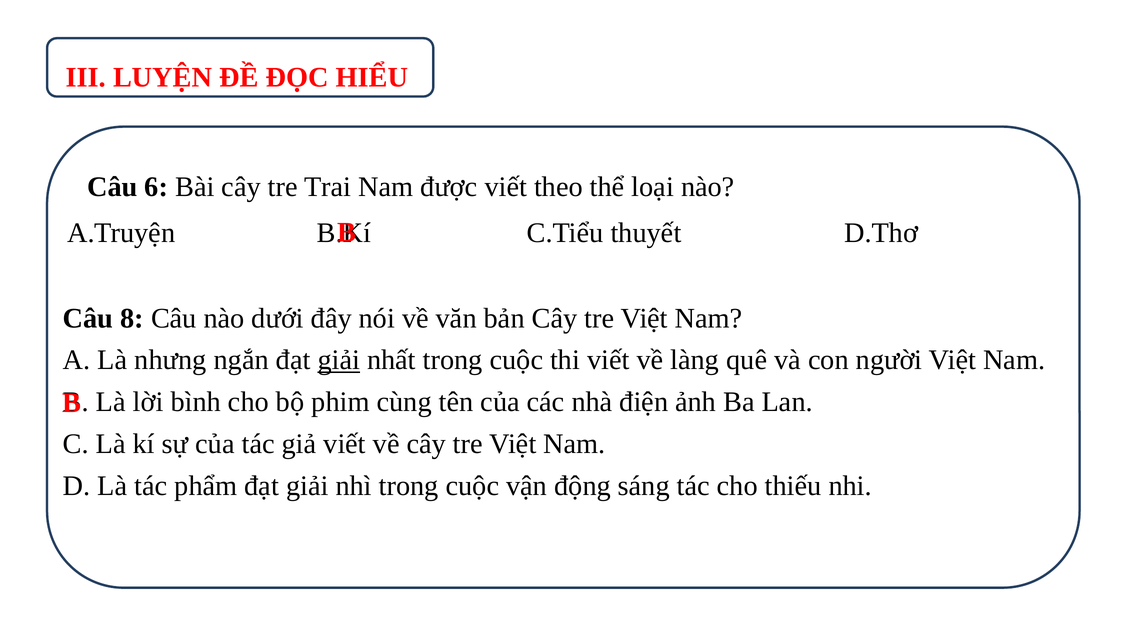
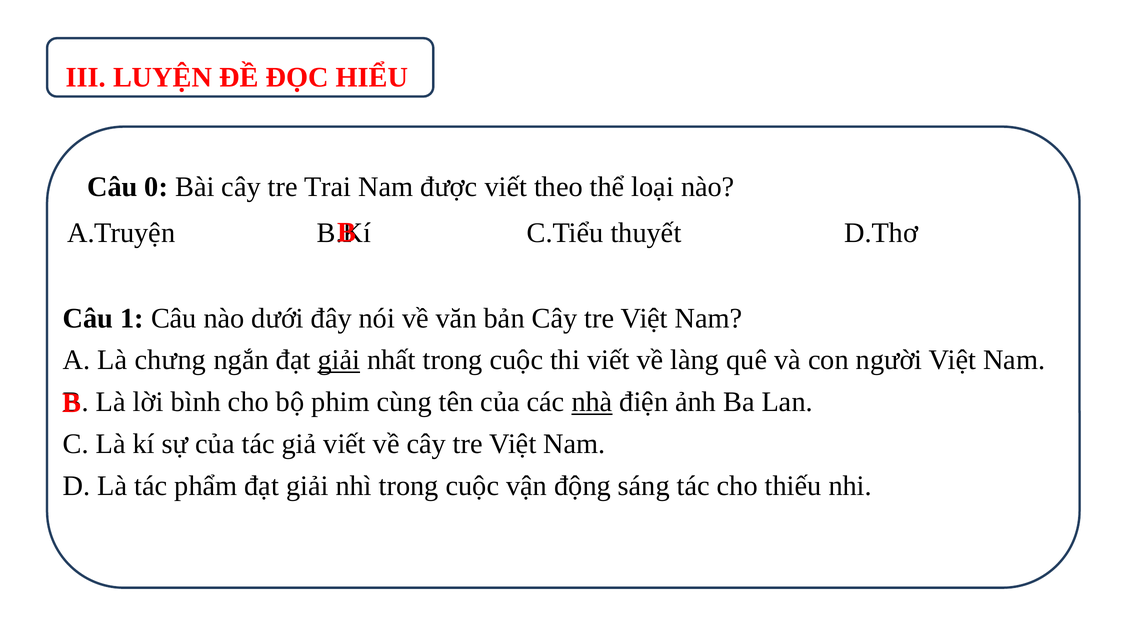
6: 6 -> 0 (156, 187)
8: 8 -> 1 (132, 318)
nhưng: nhưng -> chưng (170, 360)
nhà underline: none -> present (592, 402)
